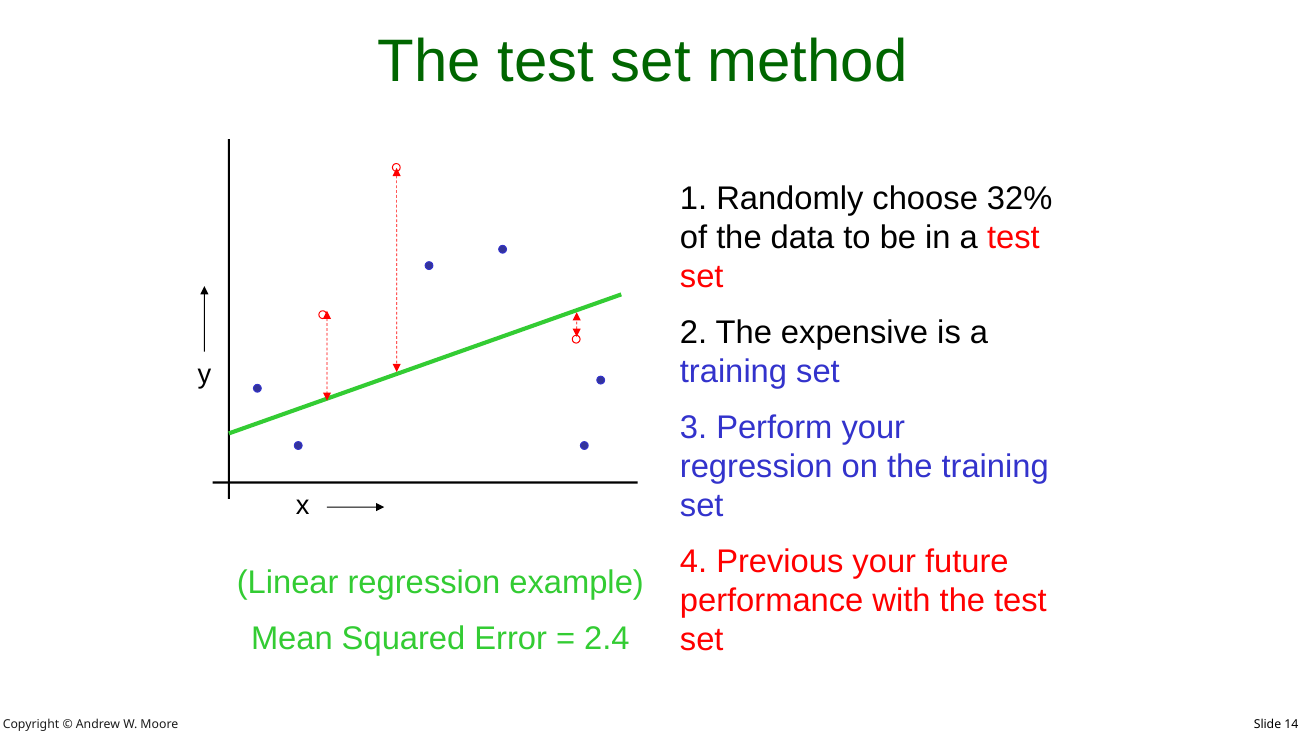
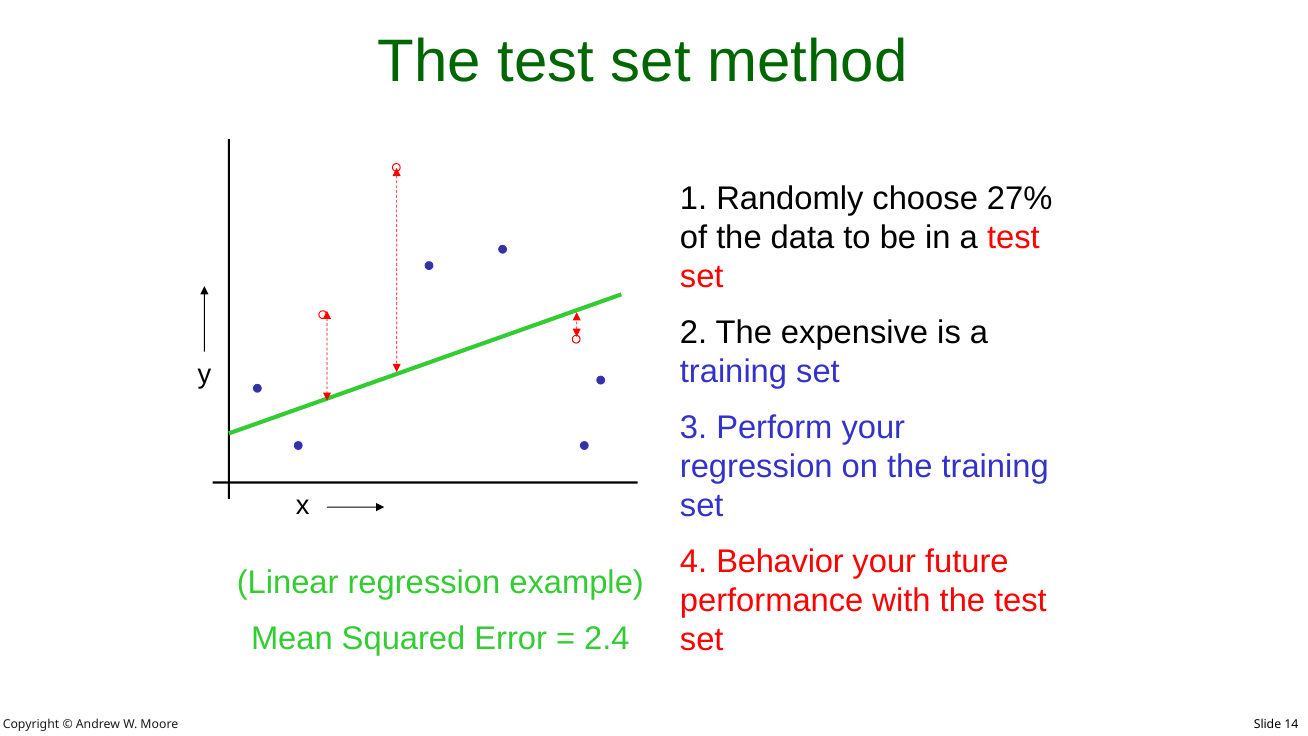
32%: 32% -> 27% (1020, 198)
Previous: Previous -> Behavior (780, 561)
